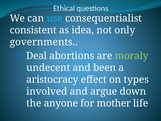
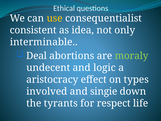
use colour: light blue -> yellow (55, 18)
governments: governments -> interminable (44, 42)
been: been -> logic (104, 68)
argue: argue -> singie (104, 91)
anyone: anyone -> tyrants (61, 103)
mother: mother -> respect (114, 103)
